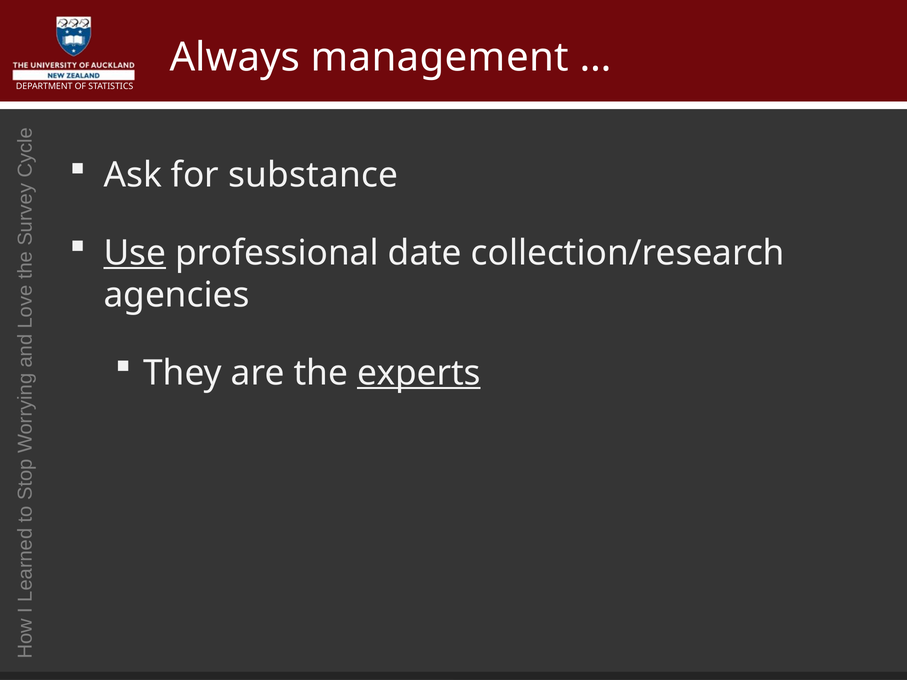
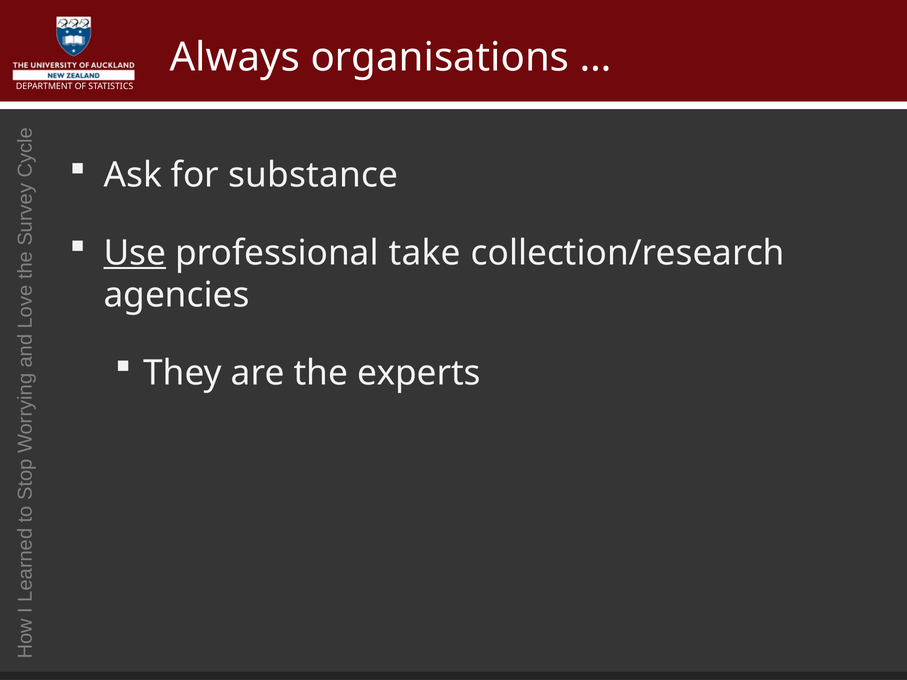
management: management -> organisations (440, 58)
date: date -> take (425, 253)
experts underline: present -> none (419, 373)
